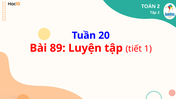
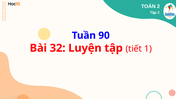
20: 20 -> 90 (104, 35)
89: 89 -> 32 (58, 48)
